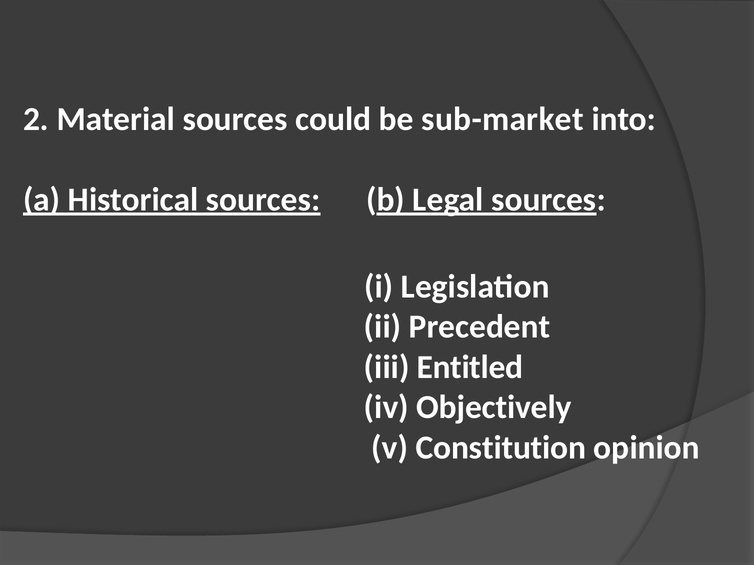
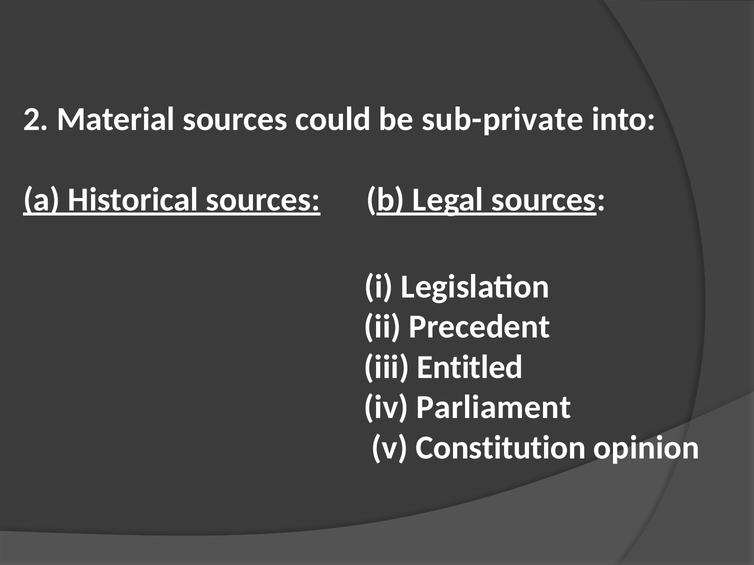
sub-market: sub-market -> sub-private (503, 119)
Objectively: Objectively -> Parliament (494, 408)
